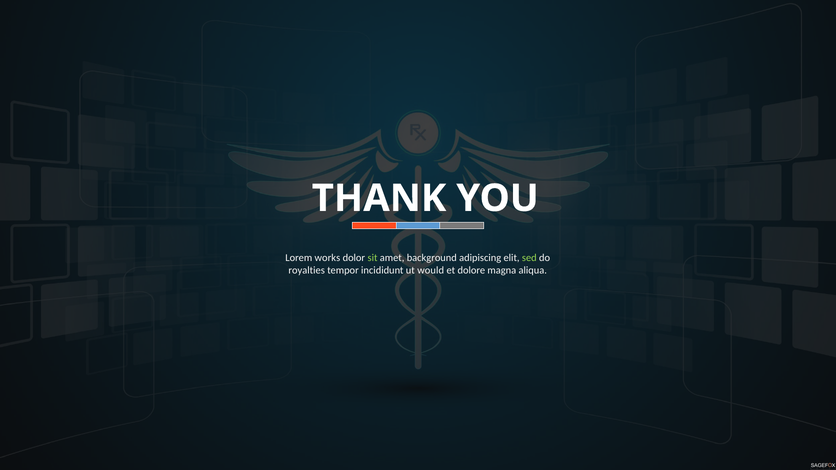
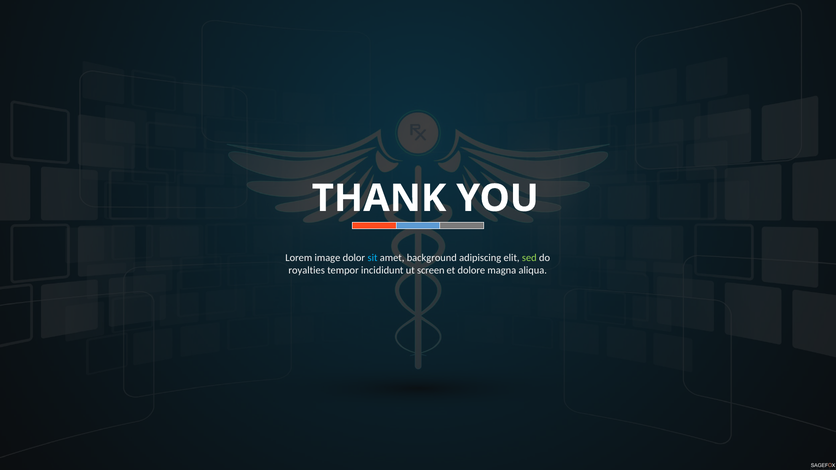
works: works -> image (327, 258)
sit colour: light green -> light blue (373, 258)
would: would -> screen (431, 271)
